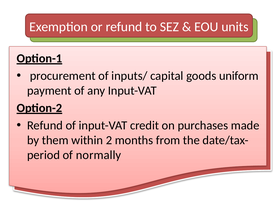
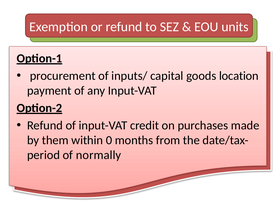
uniform: uniform -> location (239, 76)
2: 2 -> 0 (109, 140)
